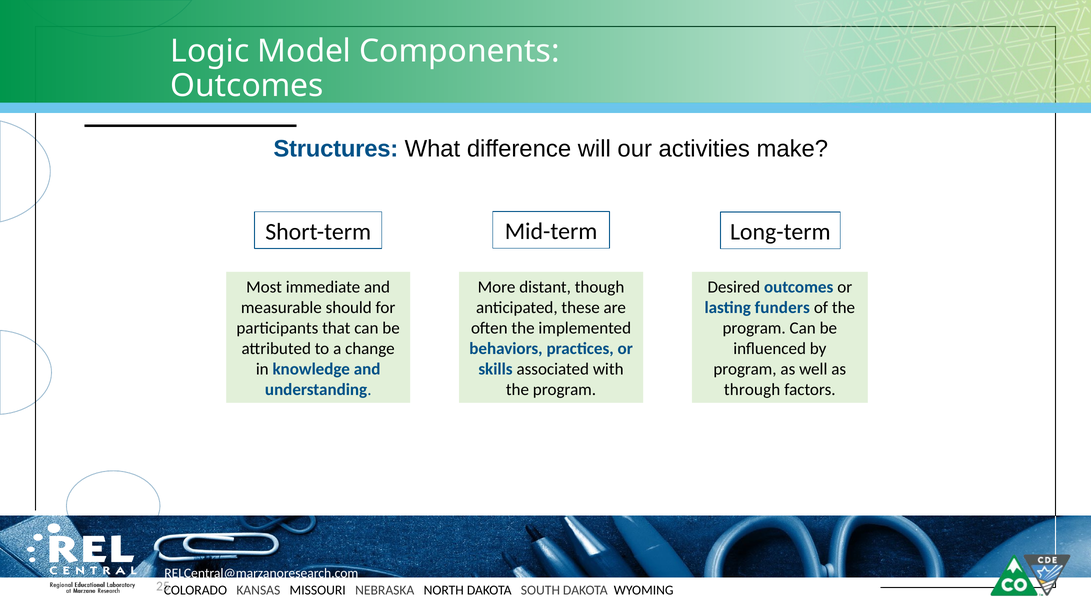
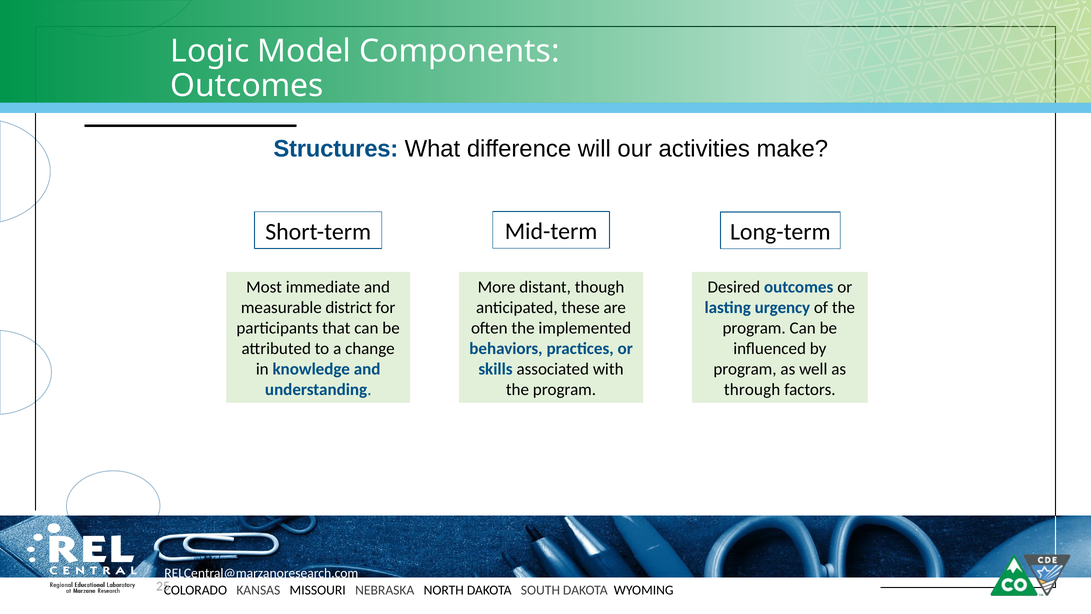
should: should -> district (349, 308)
funders: funders -> urgency (782, 308)
